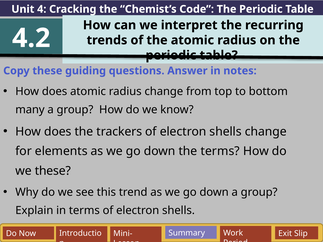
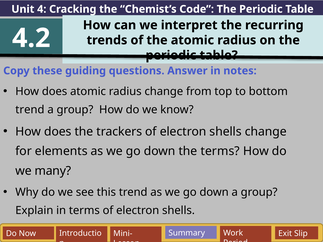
many: many -> trend (30, 110)
we these: these -> many (53, 171)
